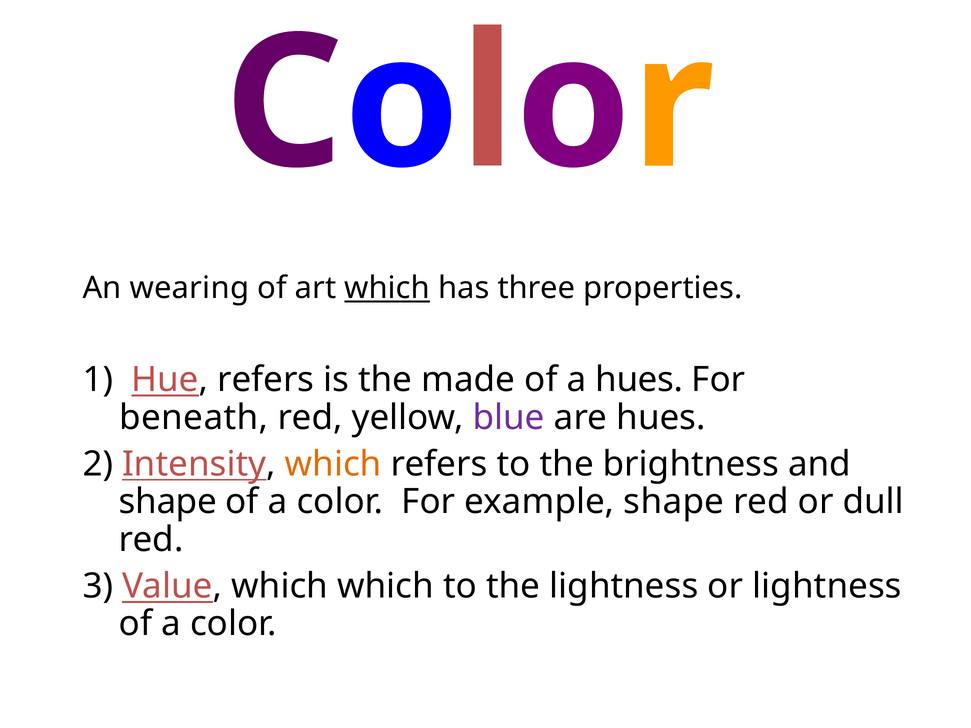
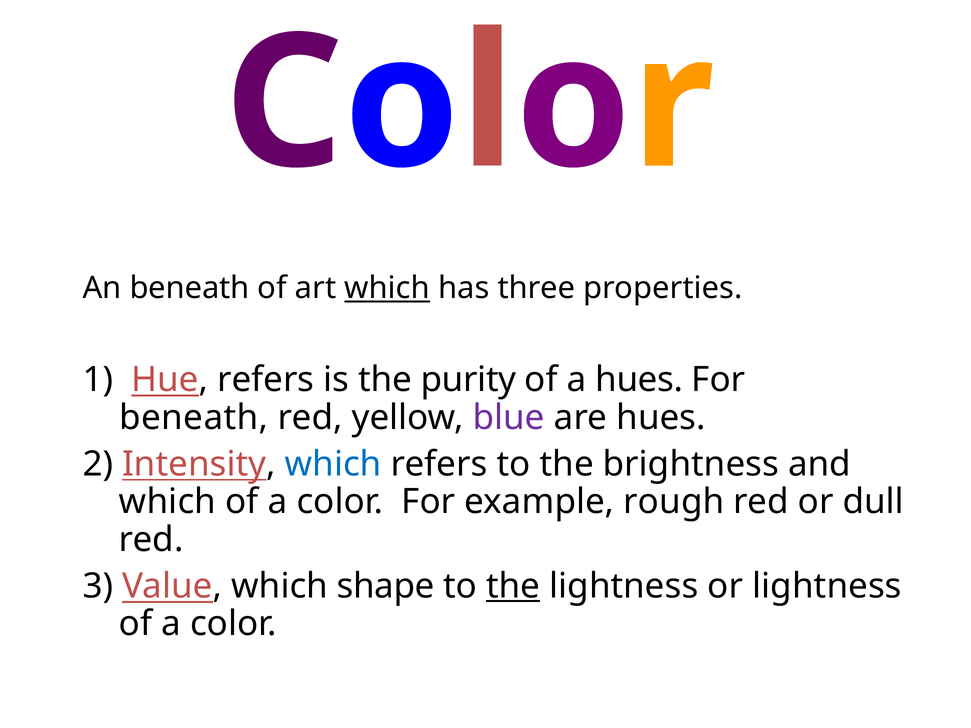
An wearing: wearing -> beneath (190, 288)
made: made -> purity (469, 380)
which colour: orange -> blue (333, 464)
shape: shape -> which (168, 502)
example shape: shape -> rough (674, 502)
which which: which -> shape (386, 586)
the underline: none -> present (513, 586)
